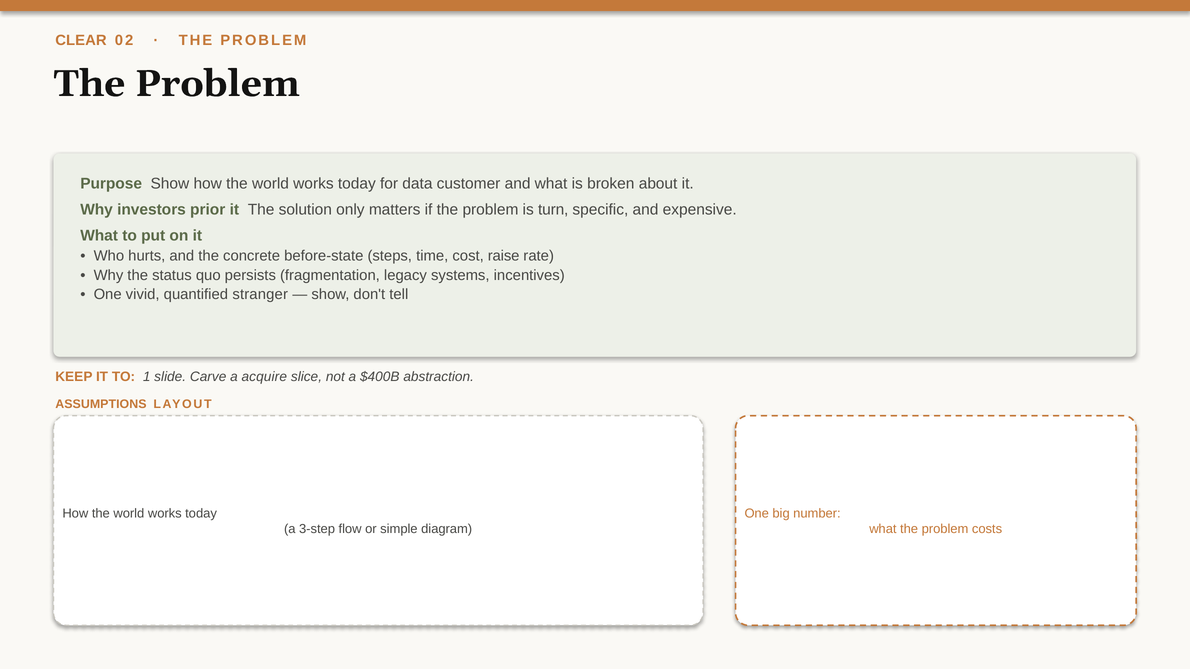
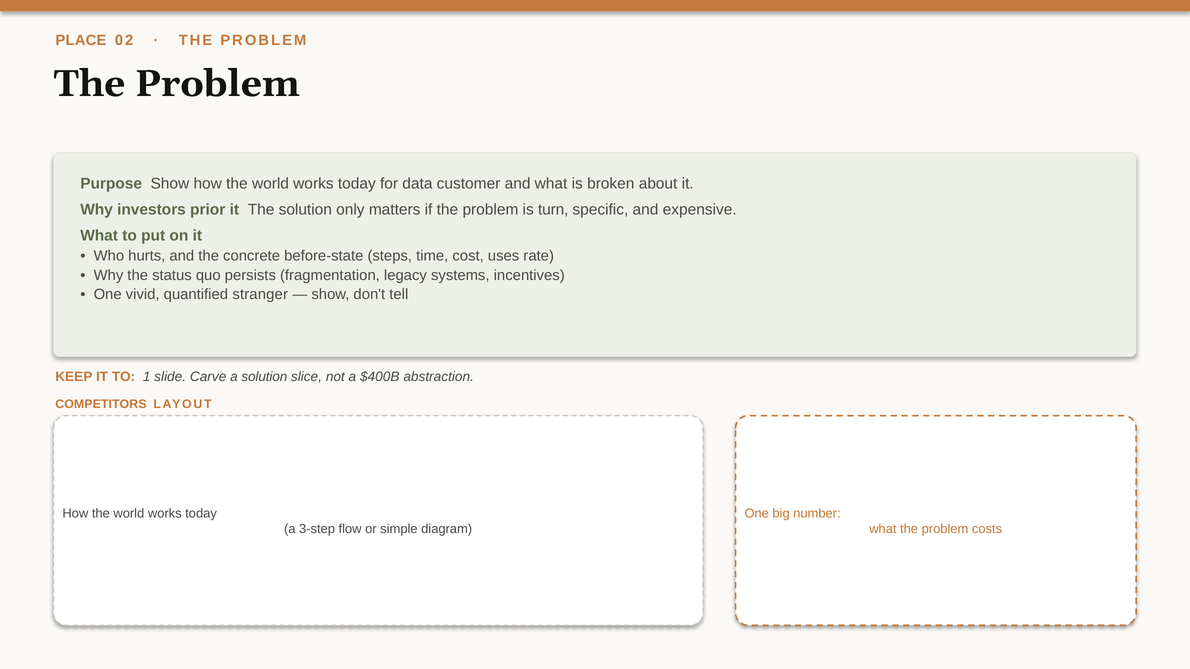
CLEAR: CLEAR -> PLACE (81, 40)
raise: raise -> uses (504, 256)
a acquire: acquire -> solution (264, 377)
ASSUMPTIONS: ASSUMPTIONS -> COMPETITORS (101, 405)
